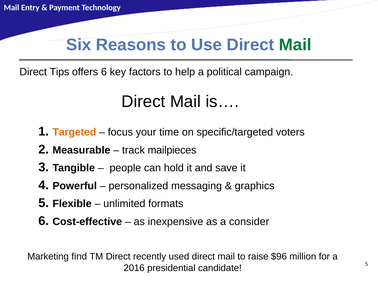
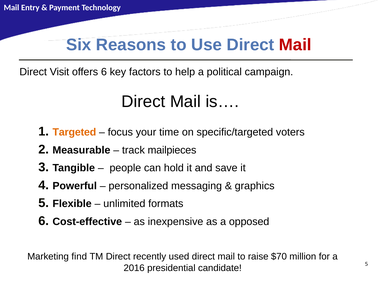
Mail colour: green -> red (295, 45)
Tips: Tips -> Visit (59, 72)
consider: consider -> opposed (249, 221)
$96: $96 -> $70 (279, 256)
